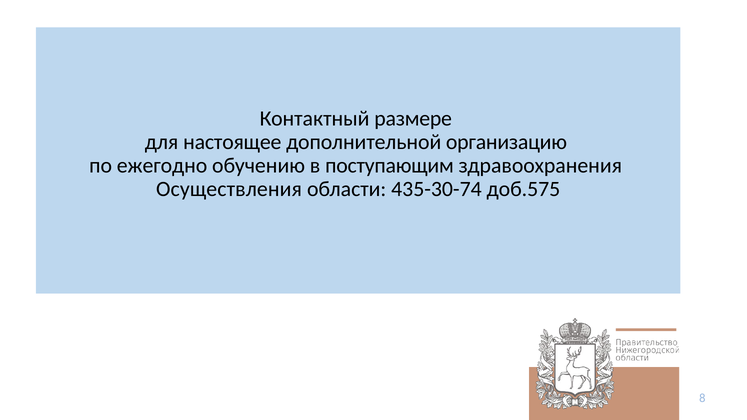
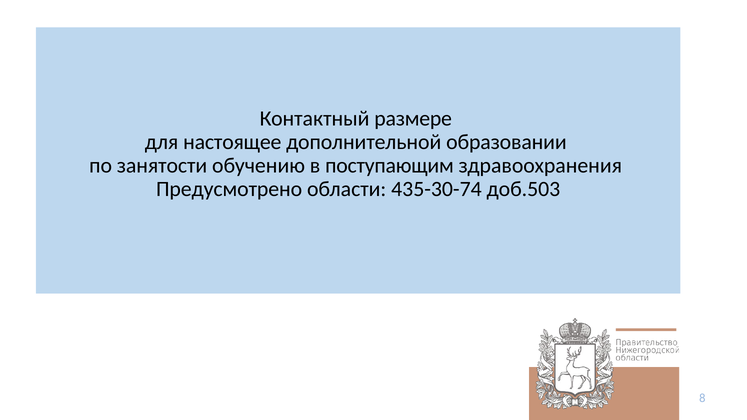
организацию: организацию -> образовании (506, 142)
ежегодно: ежегодно -> занятости (162, 166)
Осуществления: Осуществления -> Предусмотрено (229, 189)
доб.575: доб.575 -> доб.503 (523, 189)
